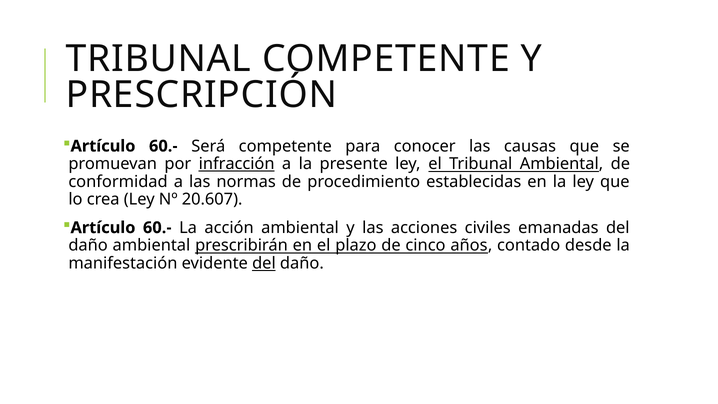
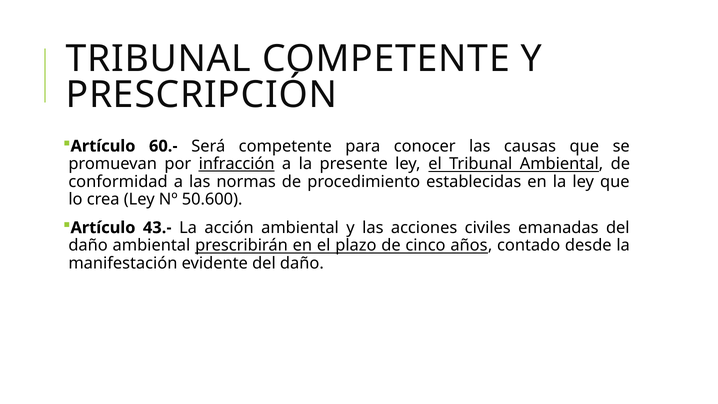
20.607: 20.607 -> 50.600 (212, 199)
60.-: 60.- -> 43.- (157, 228)
del underline: present -> none (264, 263)
